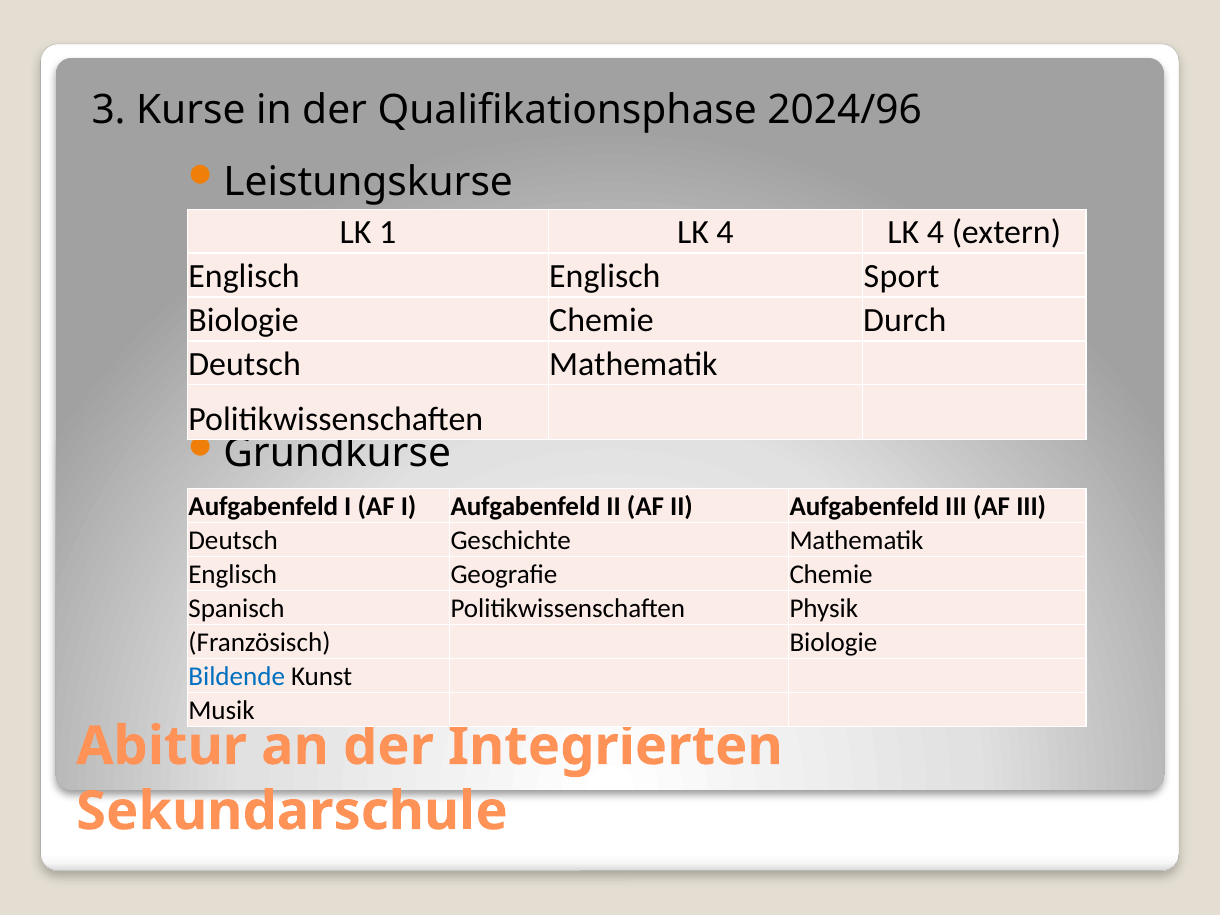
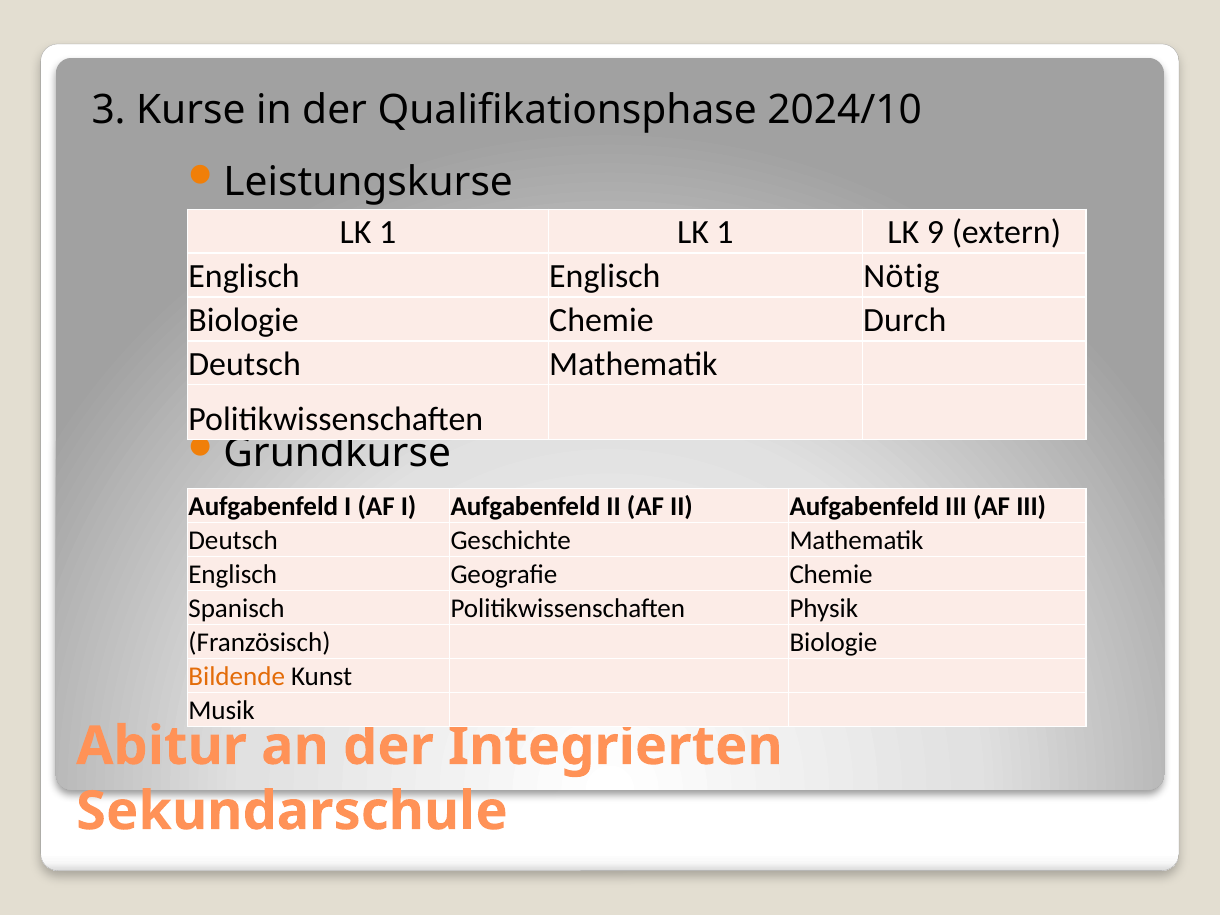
2024/96: 2024/96 -> 2024/10 (845, 110)
1 LK 4: 4 -> 1 (725, 232)
4: 4 -> 9 (935, 232)
Sport: Sport -> Nötig (902, 277)
Bildende colour: blue -> orange (237, 676)
